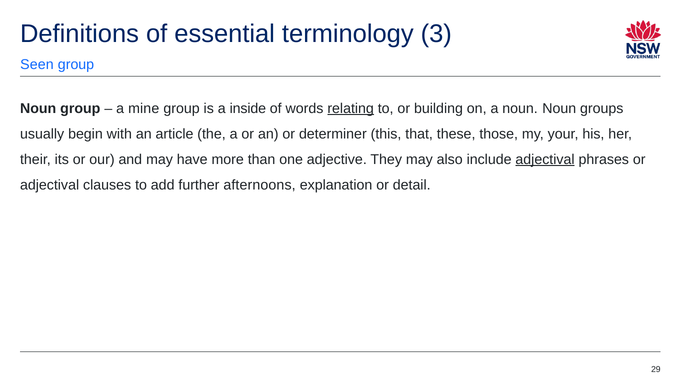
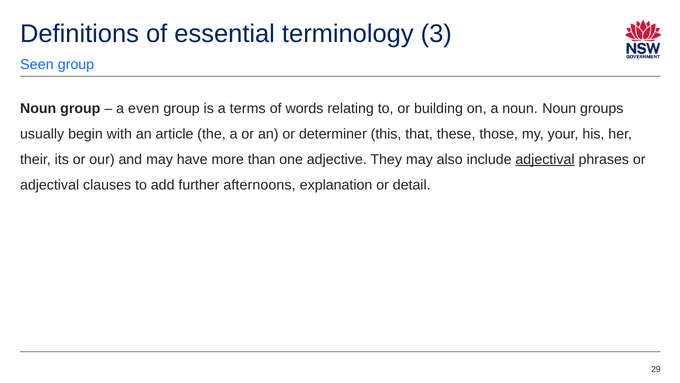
mine: mine -> even (144, 108)
inside: inside -> terms (248, 108)
relating underline: present -> none (351, 108)
